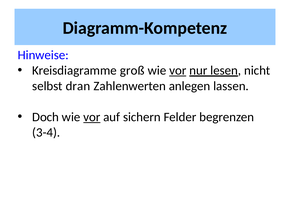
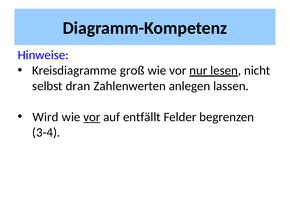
vor underline: present -> none (178, 70)
Doch: Doch -> Wird (45, 117)
sichern: sichern -> entfällt (142, 117)
